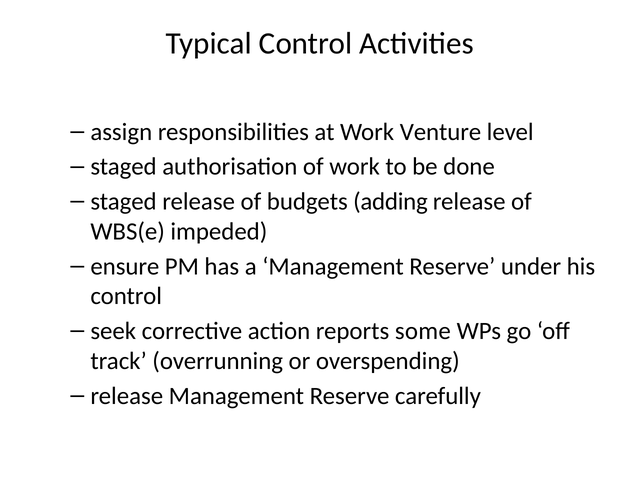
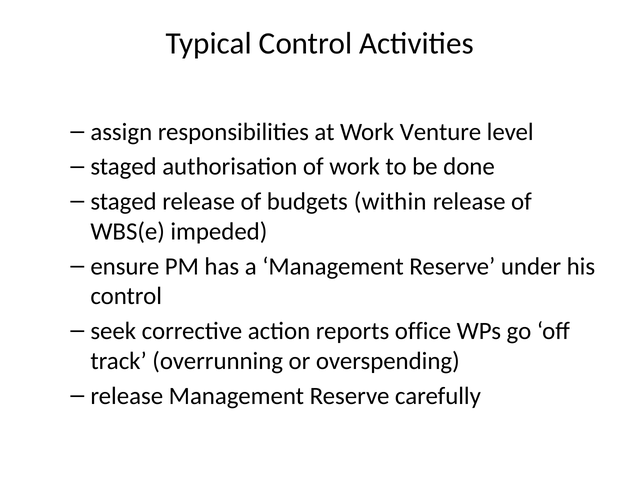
adding: adding -> within (390, 202)
some: some -> office (423, 331)
